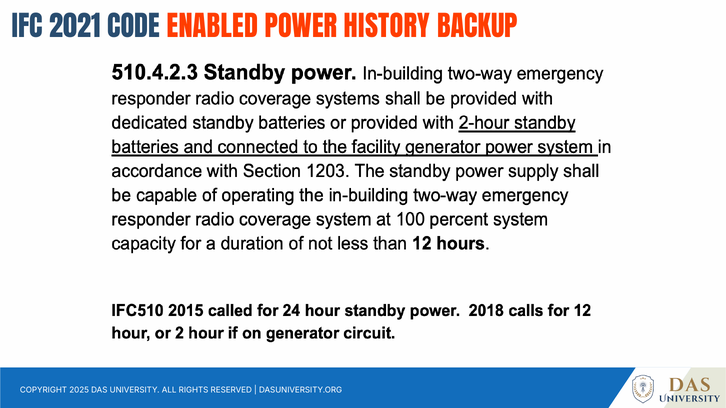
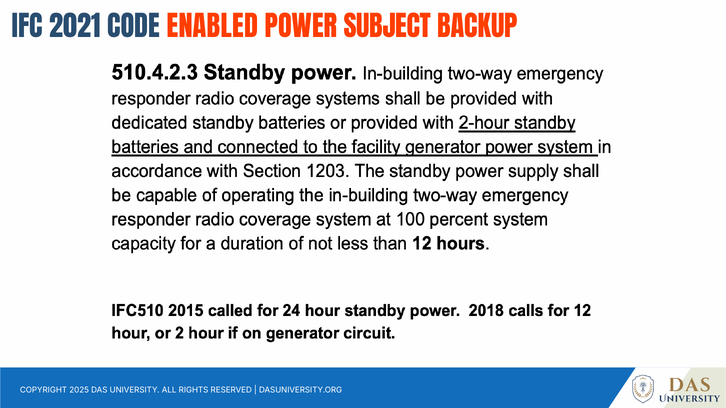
HISTORY: HISTORY -> SUBJECT (387, 28)
